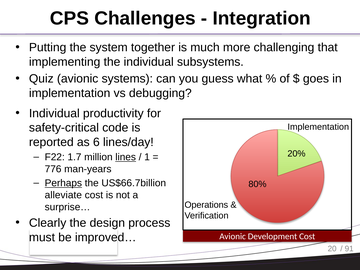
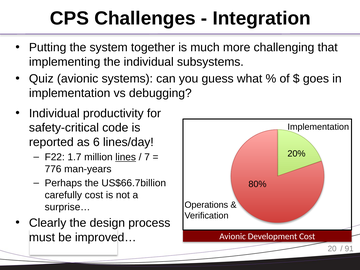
1: 1 -> 7 (147, 157)
Perhaps underline: present -> none (63, 183)
alleviate: alleviate -> carefully (63, 195)
